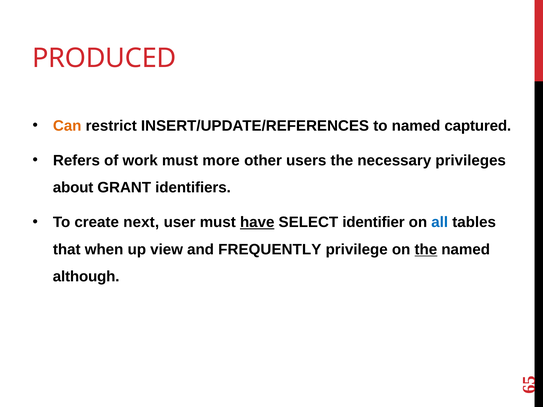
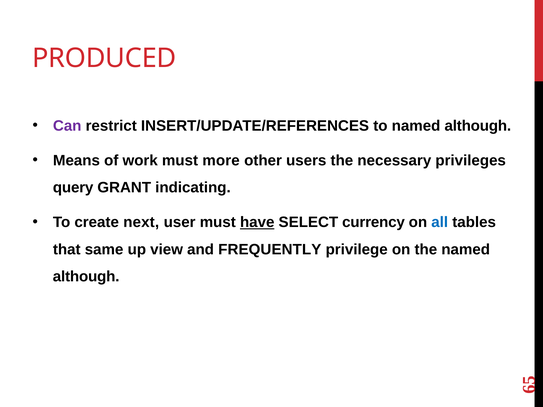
Can colour: orange -> purple (67, 126)
to named captured: captured -> although (478, 126)
Refers: Refers -> Means (76, 161)
about: about -> query (73, 188)
identifiers: identifiers -> indicating (193, 188)
identifier: identifier -> currency (373, 222)
when: when -> same (104, 250)
the underline: present -> none (426, 250)
